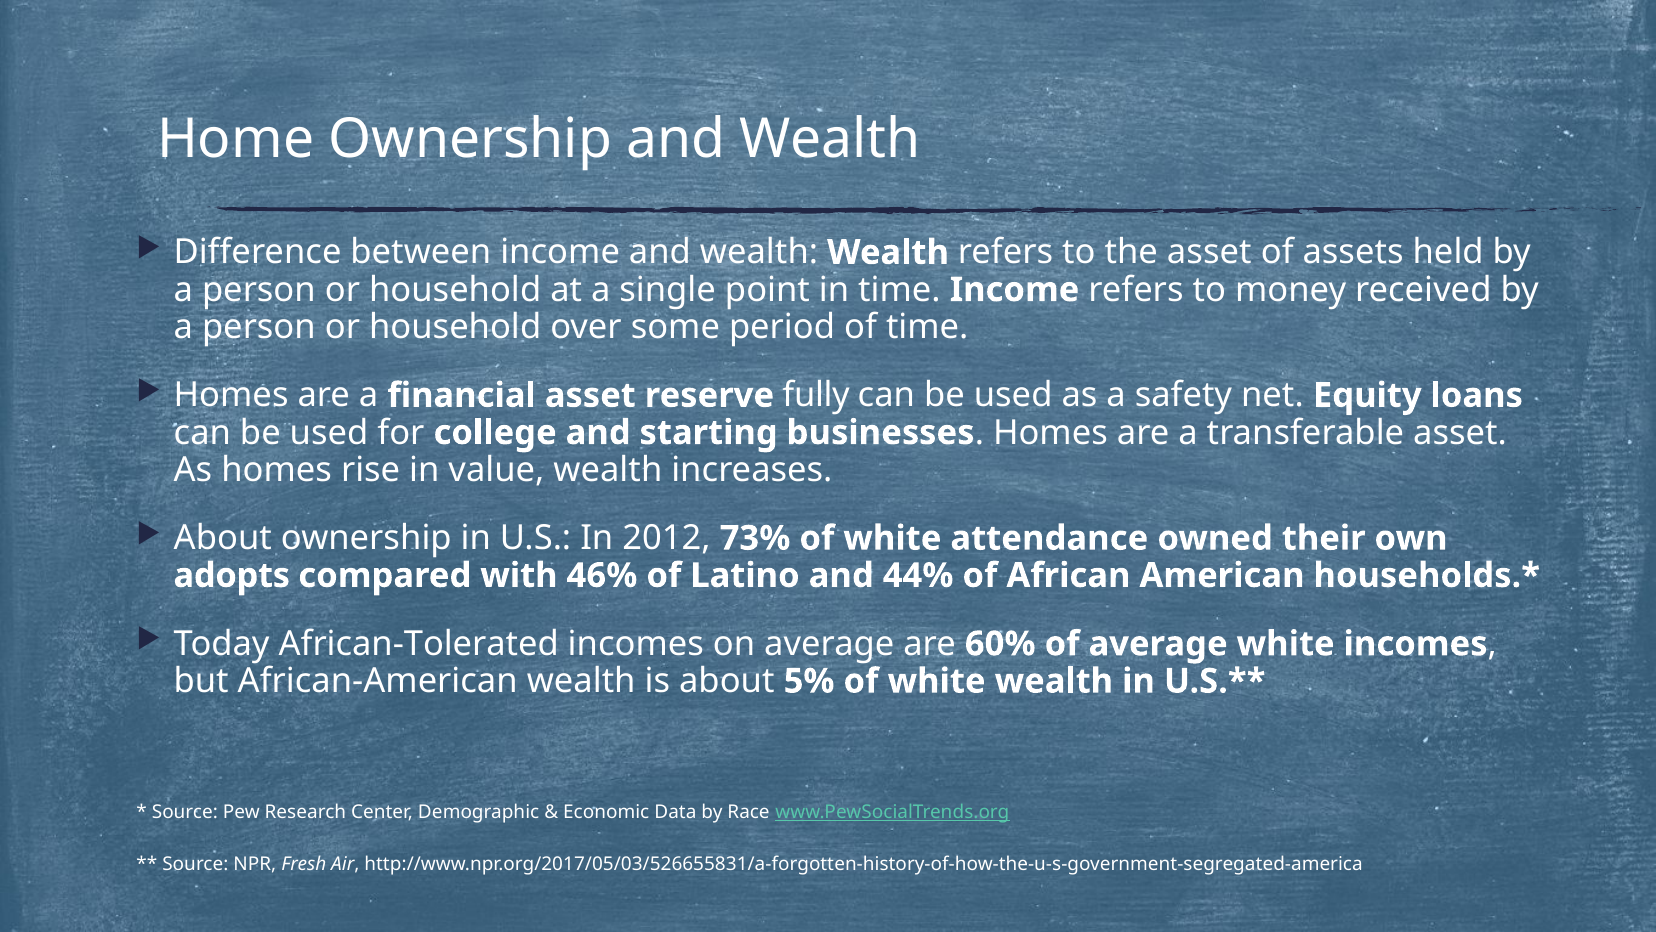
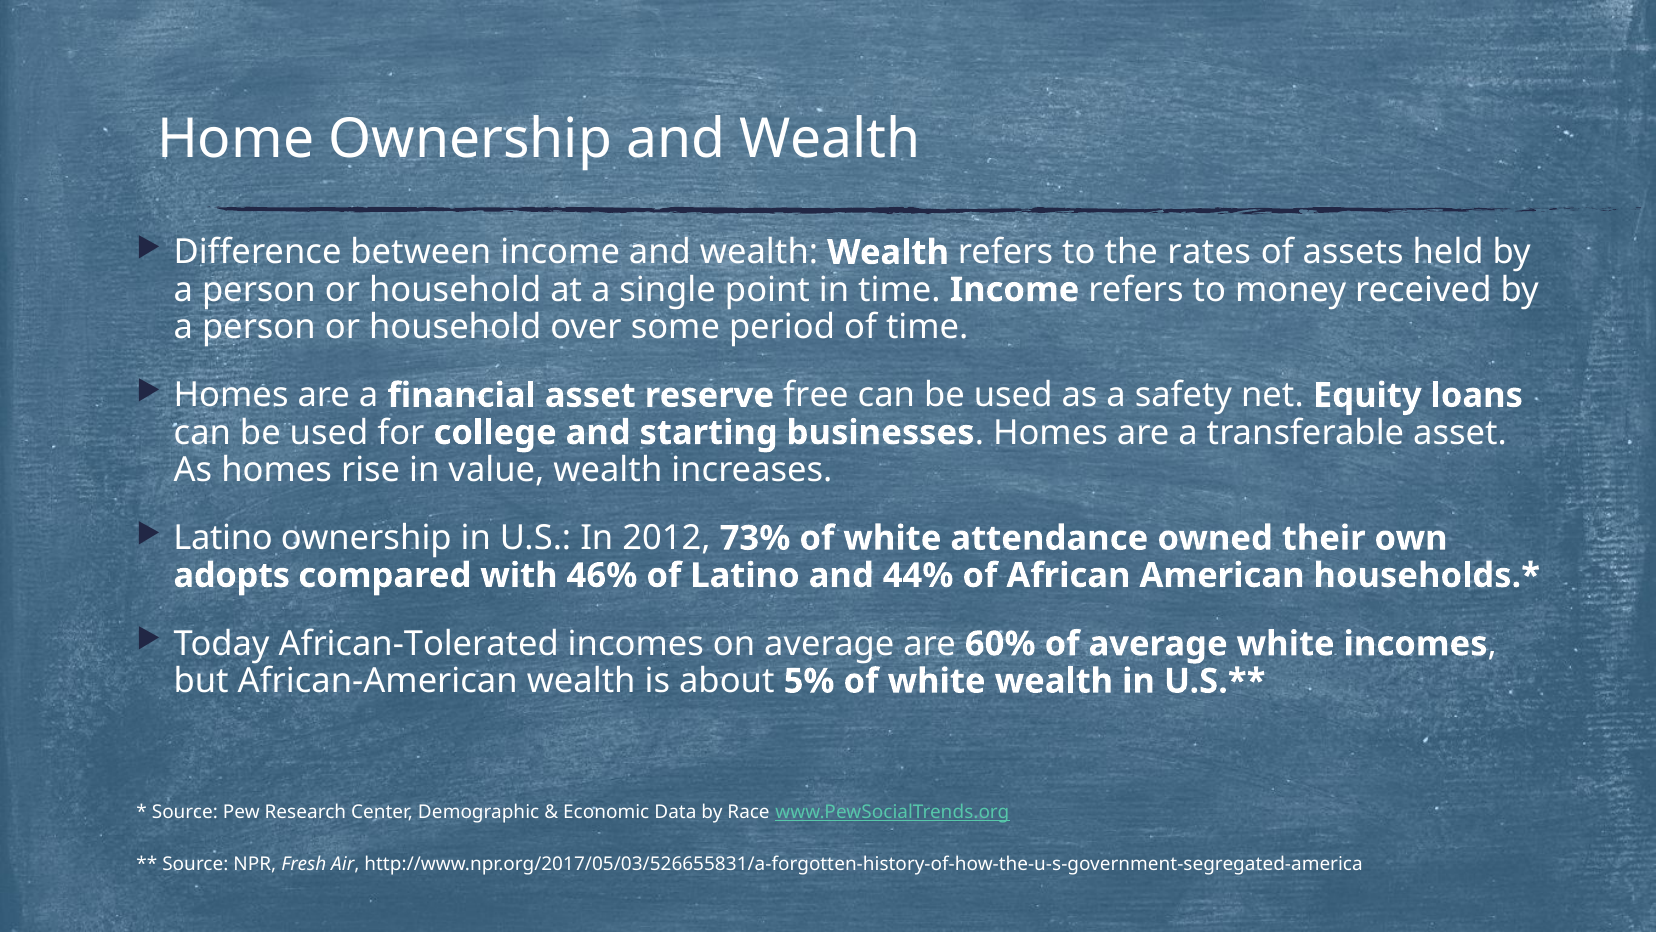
the asset: asset -> rates (1209, 252)
fully: fully -> free (816, 395)
About: About -> Latino (223, 538)
